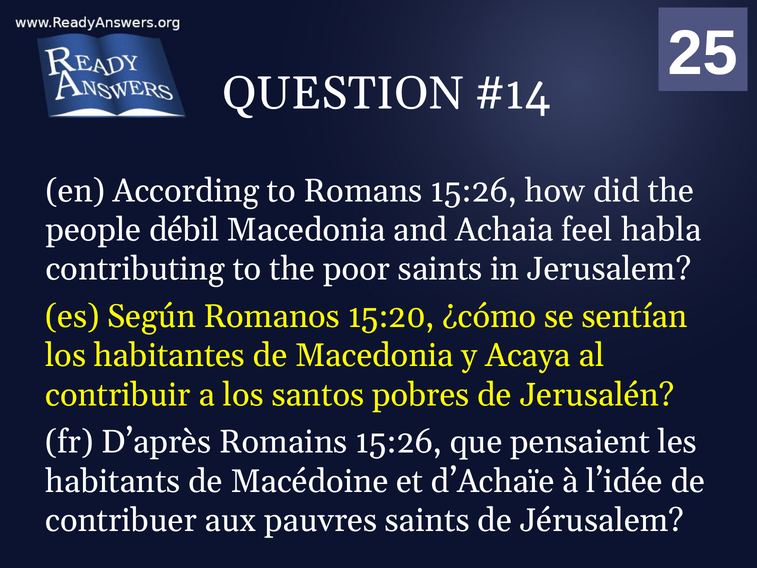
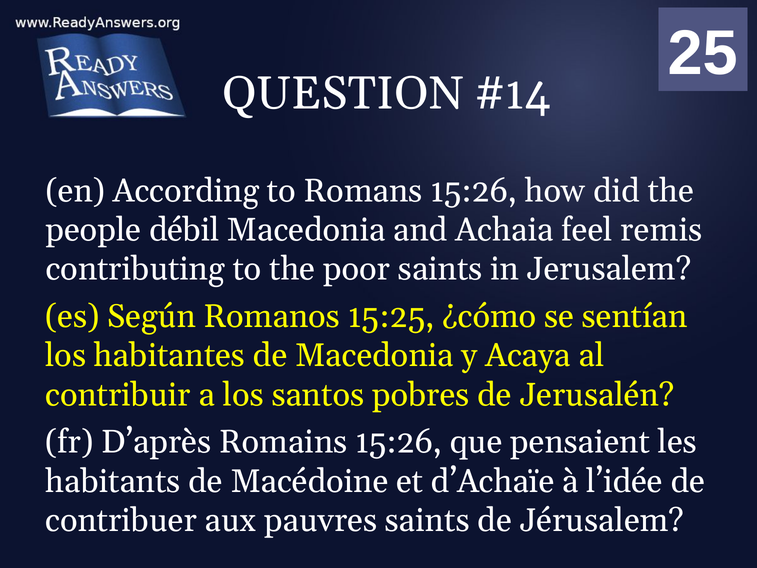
habla: habla -> remis (661, 230)
15:20: 15:20 -> 15:25 (391, 316)
